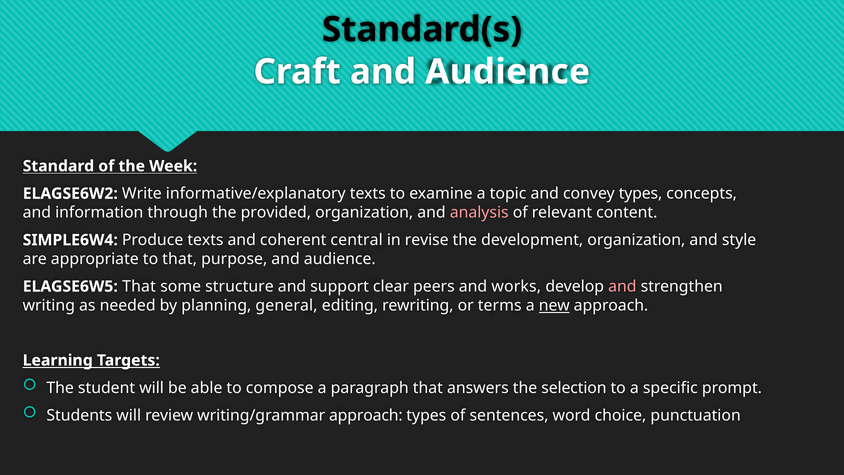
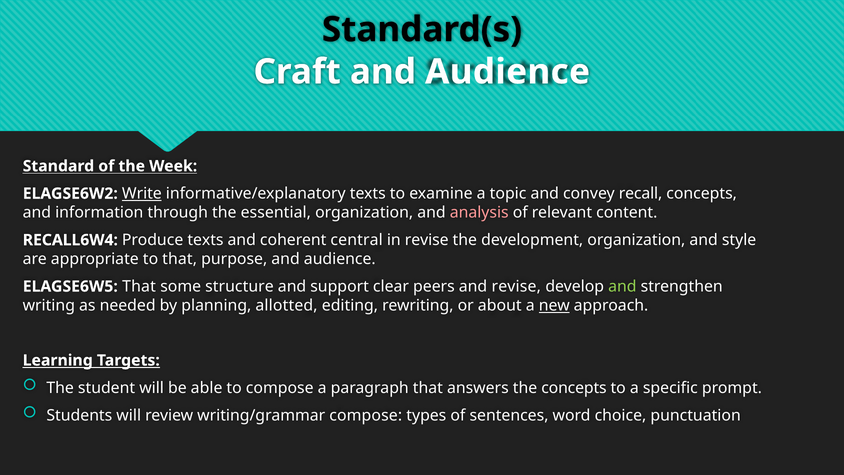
Write underline: none -> present (142, 193)
convey types: types -> recall (641, 193)
provided: provided -> essential (276, 212)
SIMPLE6W4: SIMPLE6W4 -> RECALL6W4 (70, 240)
and works: works -> revise (516, 286)
and colour: pink -> light green (622, 286)
general: general -> allotted (287, 305)
terms: terms -> about (500, 305)
the selection: selection -> concepts (574, 388)
writing/grammar approach: approach -> compose (366, 415)
